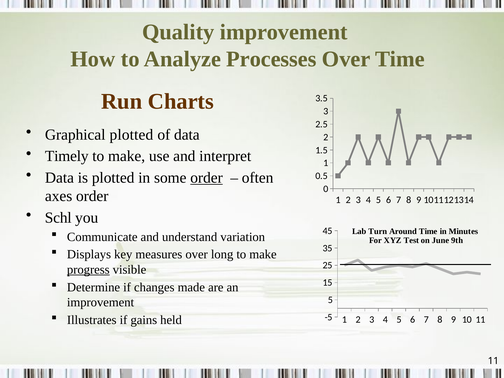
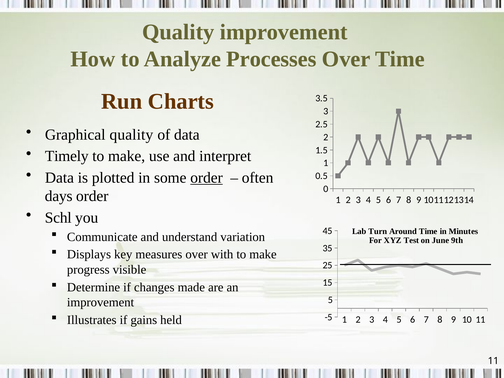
Graphical plotted: plotted -> quality (131, 135)
axes: axes -> days (59, 196)
long: long -> with (222, 254)
progress underline: present -> none (88, 270)
